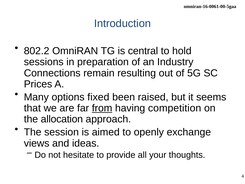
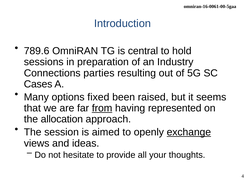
802.2: 802.2 -> 789.6 (37, 51)
remain: remain -> parties (99, 73)
Prices: Prices -> Cases (38, 84)
competition: competition -> represented (175, 108)
exchange underline: none -> present (189, 132)
